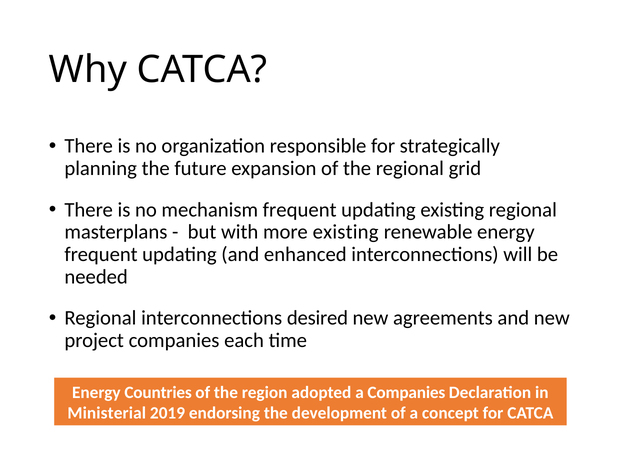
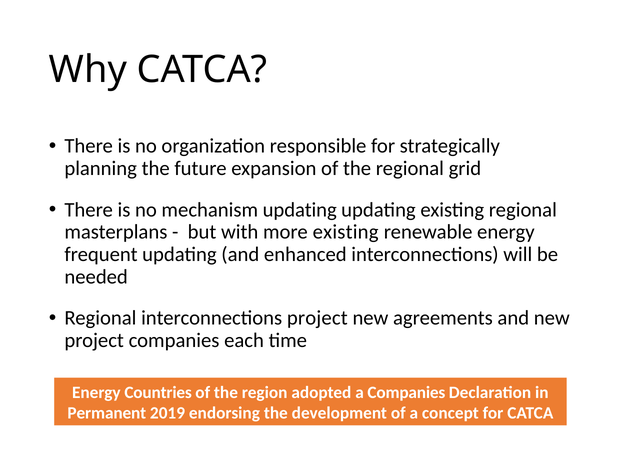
mechanism frequent: frequent -> updating (300, 210)
interconnections desired: desired -> project (317, 318)
Ministerial: Ministerial -> Permanent (107, 413)
